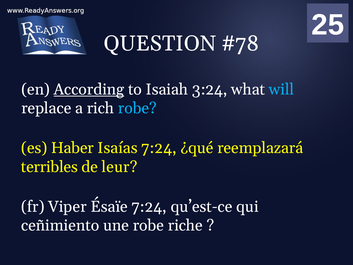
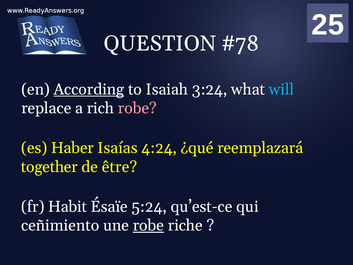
robe colour: light blue -> pink (137, 108)
Isaías 7:24: 7:24 -> 4:24 (159, 148)
terribles: terribles -> together (49, 167)
leur: leur -> être (119, 167)
Viper: Viper -> Habit (68, 206)
Ésaïe 7:24: 7:24 -> 5:24 (149, 206)
robe underline: none -> present (148, 225)
